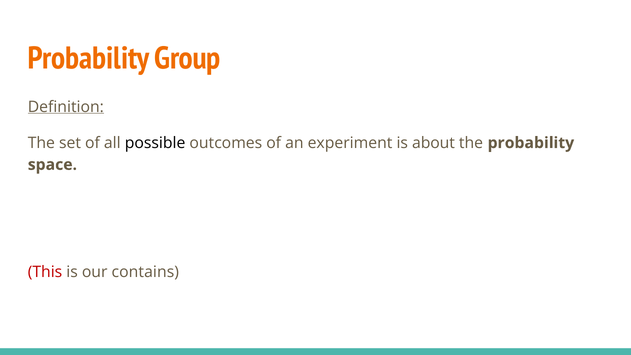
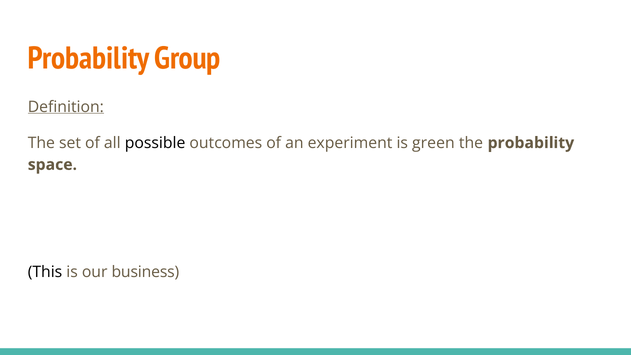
about: about -> green (433, 143)
This colour: red -> black (45, 272)
contains: contains -> business (145, 272)
